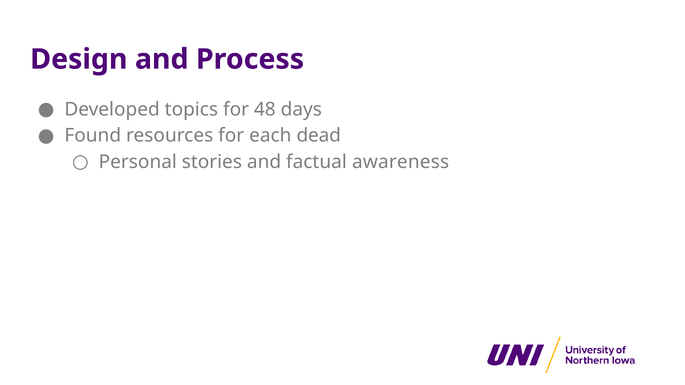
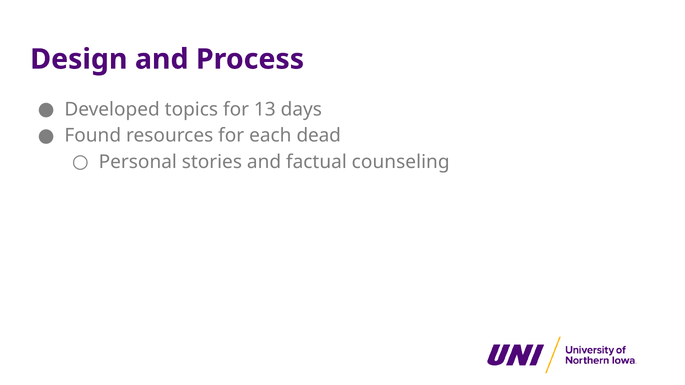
48: 48 -> 13 (265, 109)
awareness: awareness -> counseling (401, 162)
